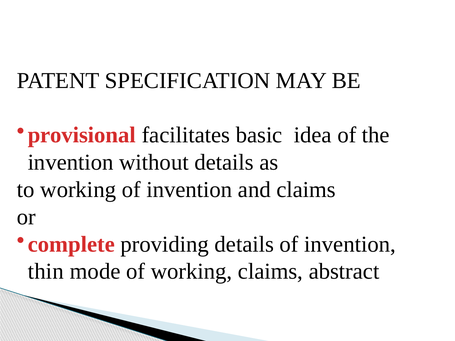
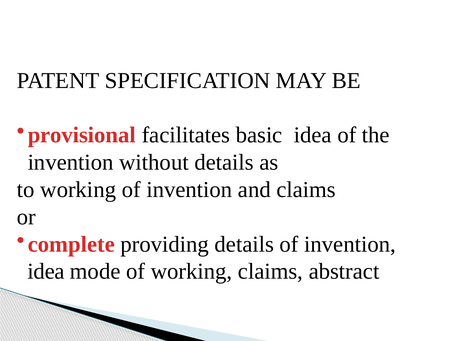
thin: thin -> idea (46, 272)
